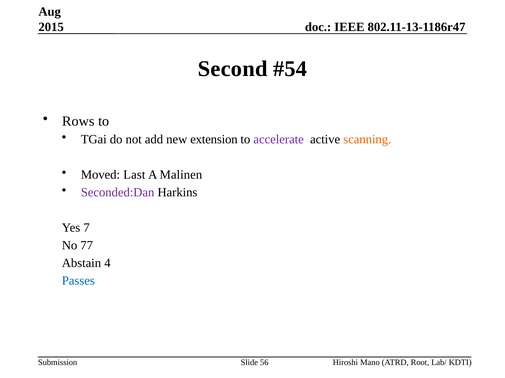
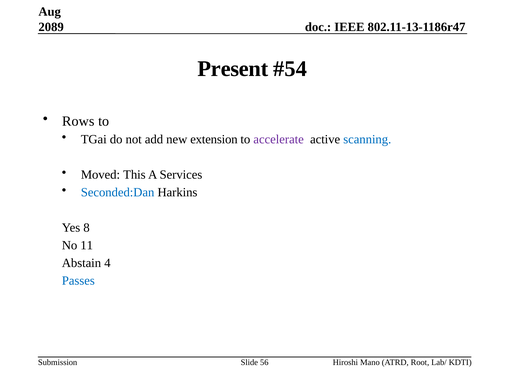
2015: 2015 -> 2089 (51, 27)
Second: Second -> Present (233, 69)
scanning colour: orange -> blue (367, 140)
Last: Last -> This (134, 175)
Malinen: Malinen -> Services (181, 175)
Seconded:Dan colour: purple -> blue (118, 193)
7: 7 -> 8 (86, 228)
77: 77 -> 11 (87, 246)
